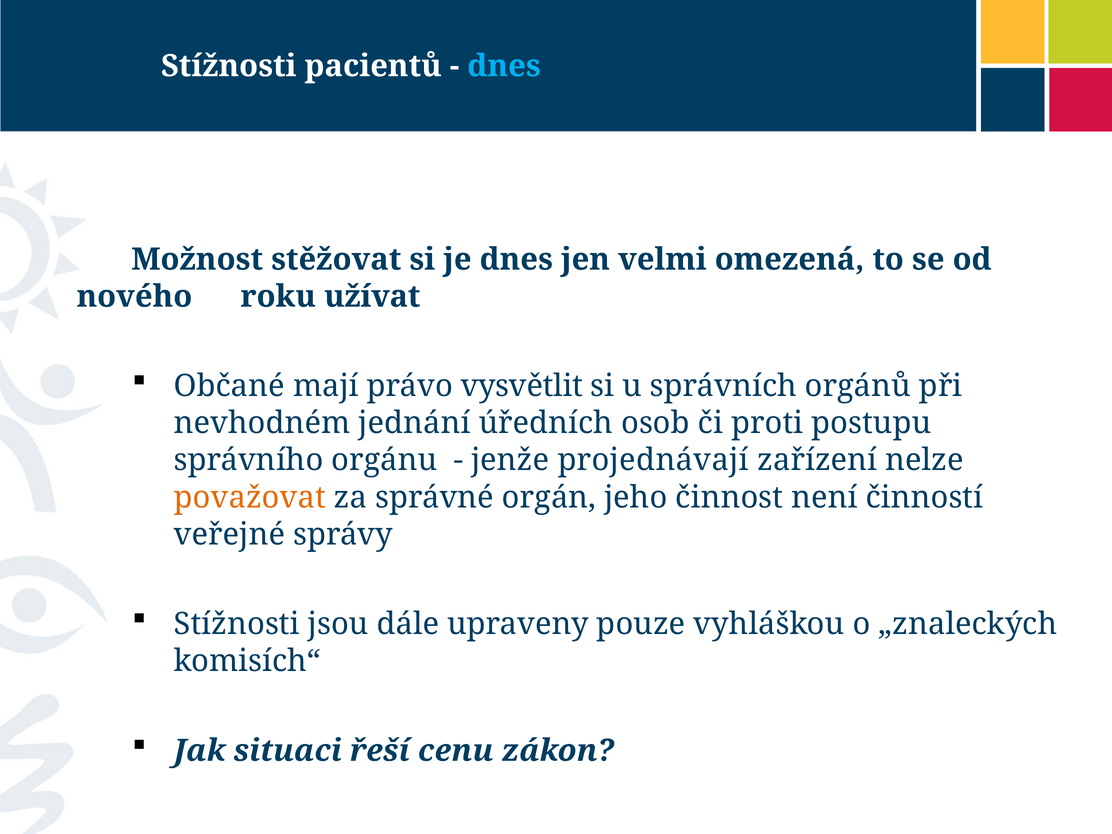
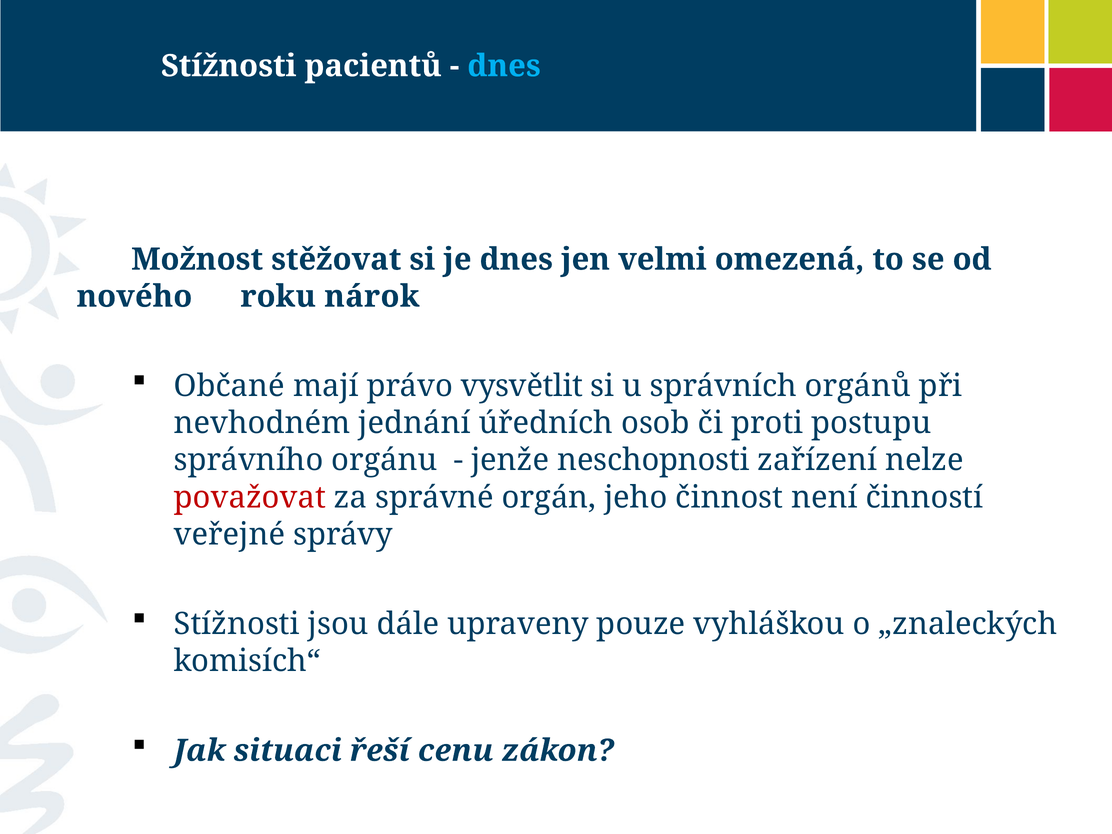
užívat: užívat -> nárok (372, 297)
projednávají: projednávají -> neschopnosti (653, 460)
považovat colour: orange -> red (250, 497)
